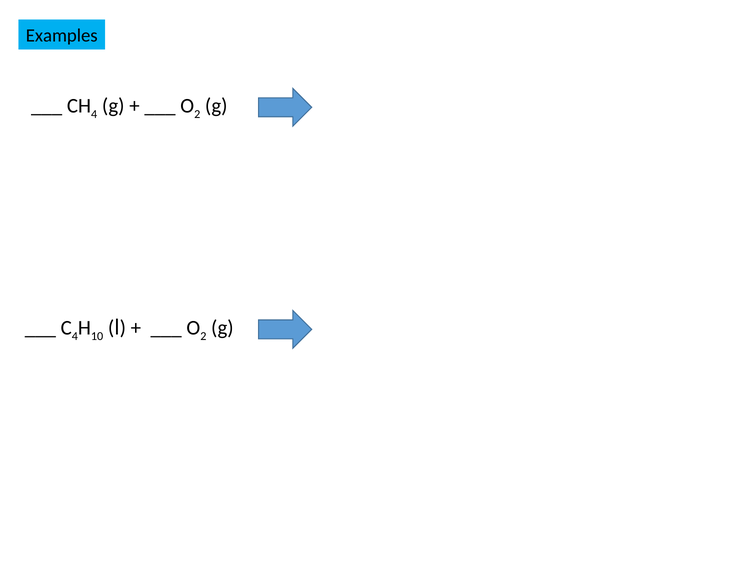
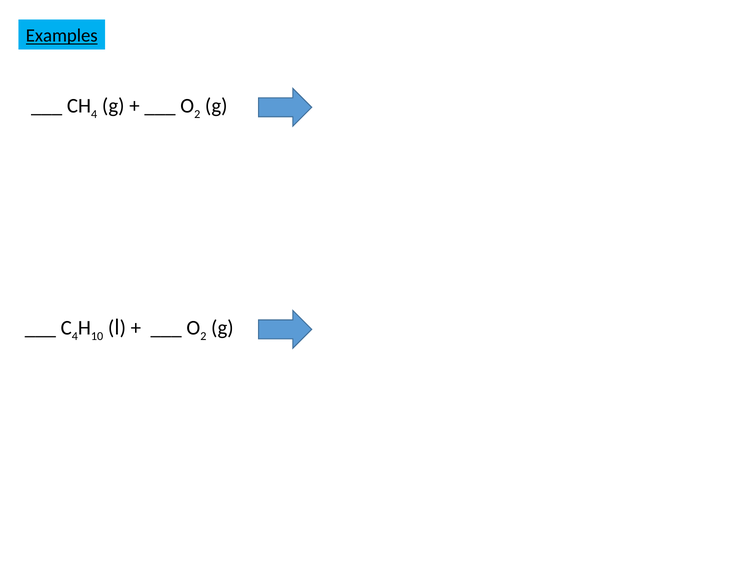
Examples underline: none -> present (62, 36)
